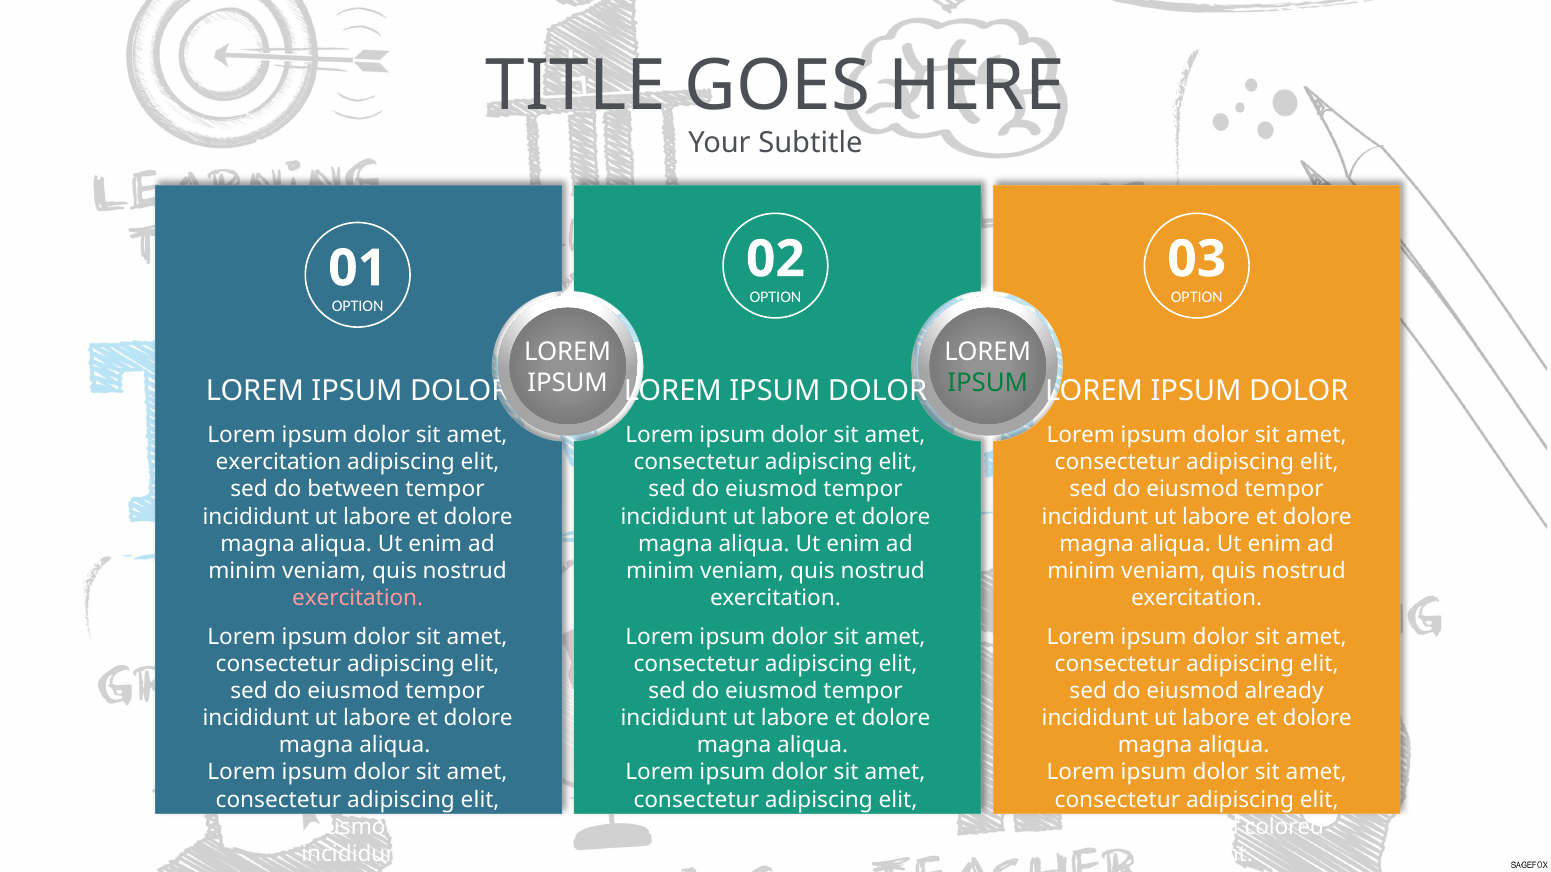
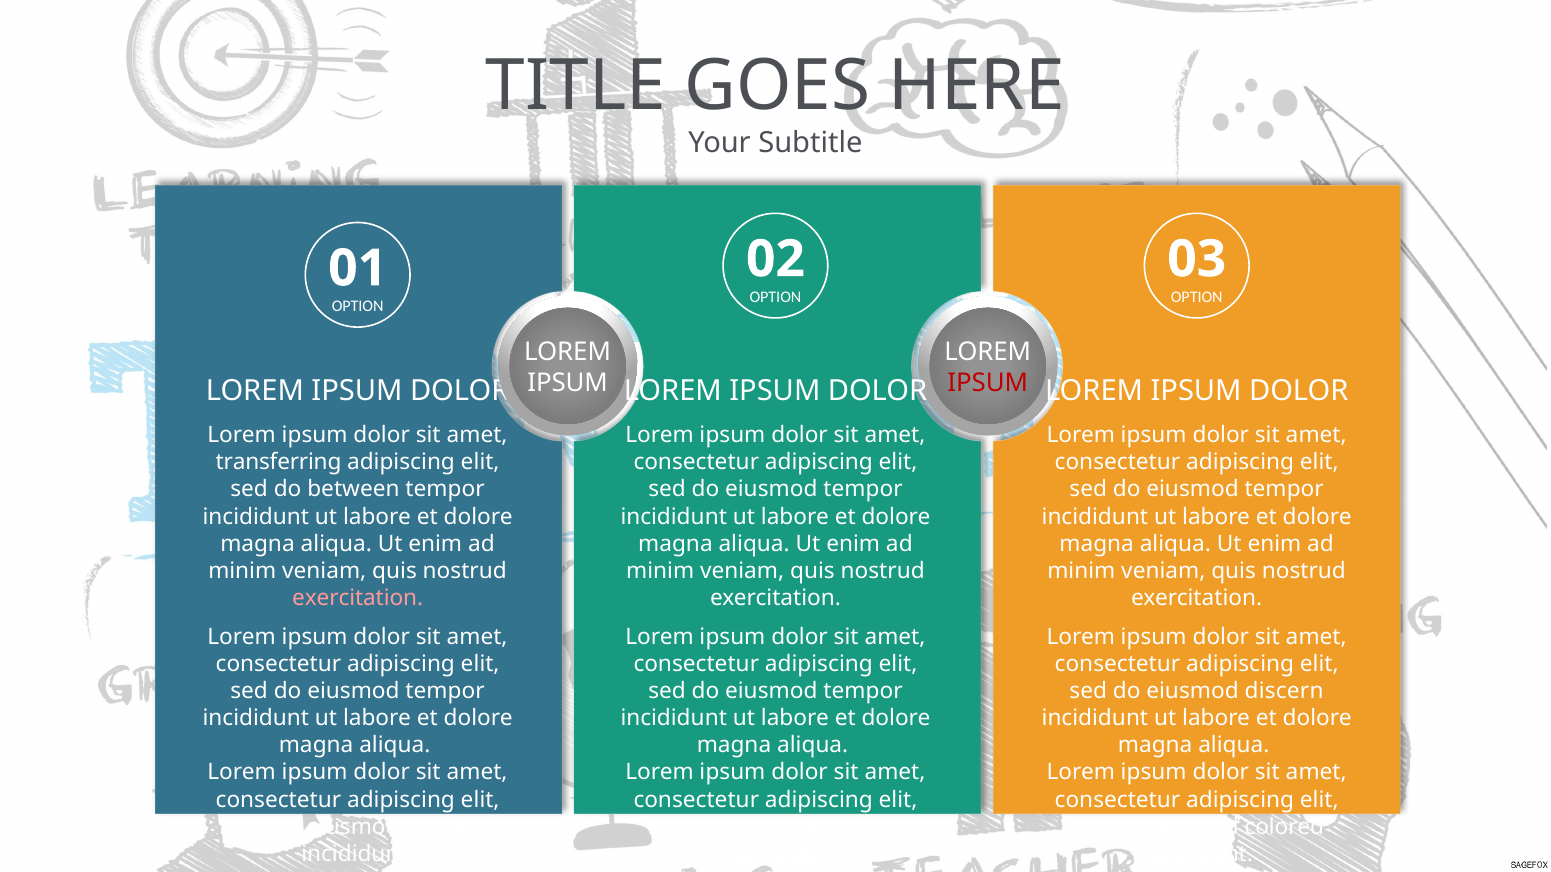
IPSUM colour: green -> red (988, 383)
exercitation: exercitation -> transferring (279, 463)
already: already -> discern (1284, 691)
